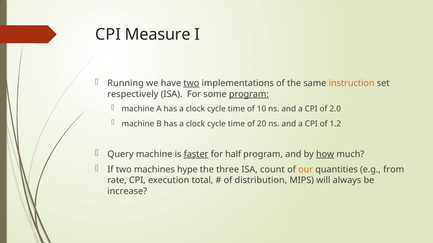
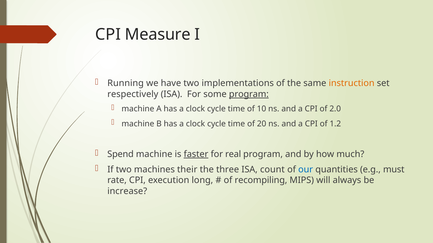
two underline: present -> none (191, 83)
Query: Query -> Spend (120, 155)
half: half -> real (233, 155)
how underline: present -> none (325, 155)
hype: hype -> their (187, 170)
our colour: orange -> blue (306, 170)
from: from -> must (394, 170)
total: total -> long (202, 181)
distribution: distribution -> recompiling (261, 181)
